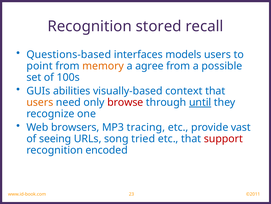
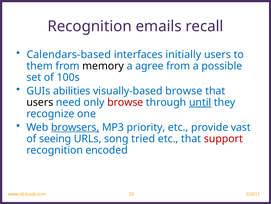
stored: stored -> emails (159, 26)
Questions-based: Questions-based -> Calendars-based (69, 54)
models: models -> initially (183, 54)
point: point -> them (40, 66)
memory colour: orange -> black (103, 66)
visually-based context: context -> browse (184, 91)
users colour: orange -> black (40, 102)
browsers underline: none -> present (75, 127)
tracing: tracing -> priority (146, 127)
